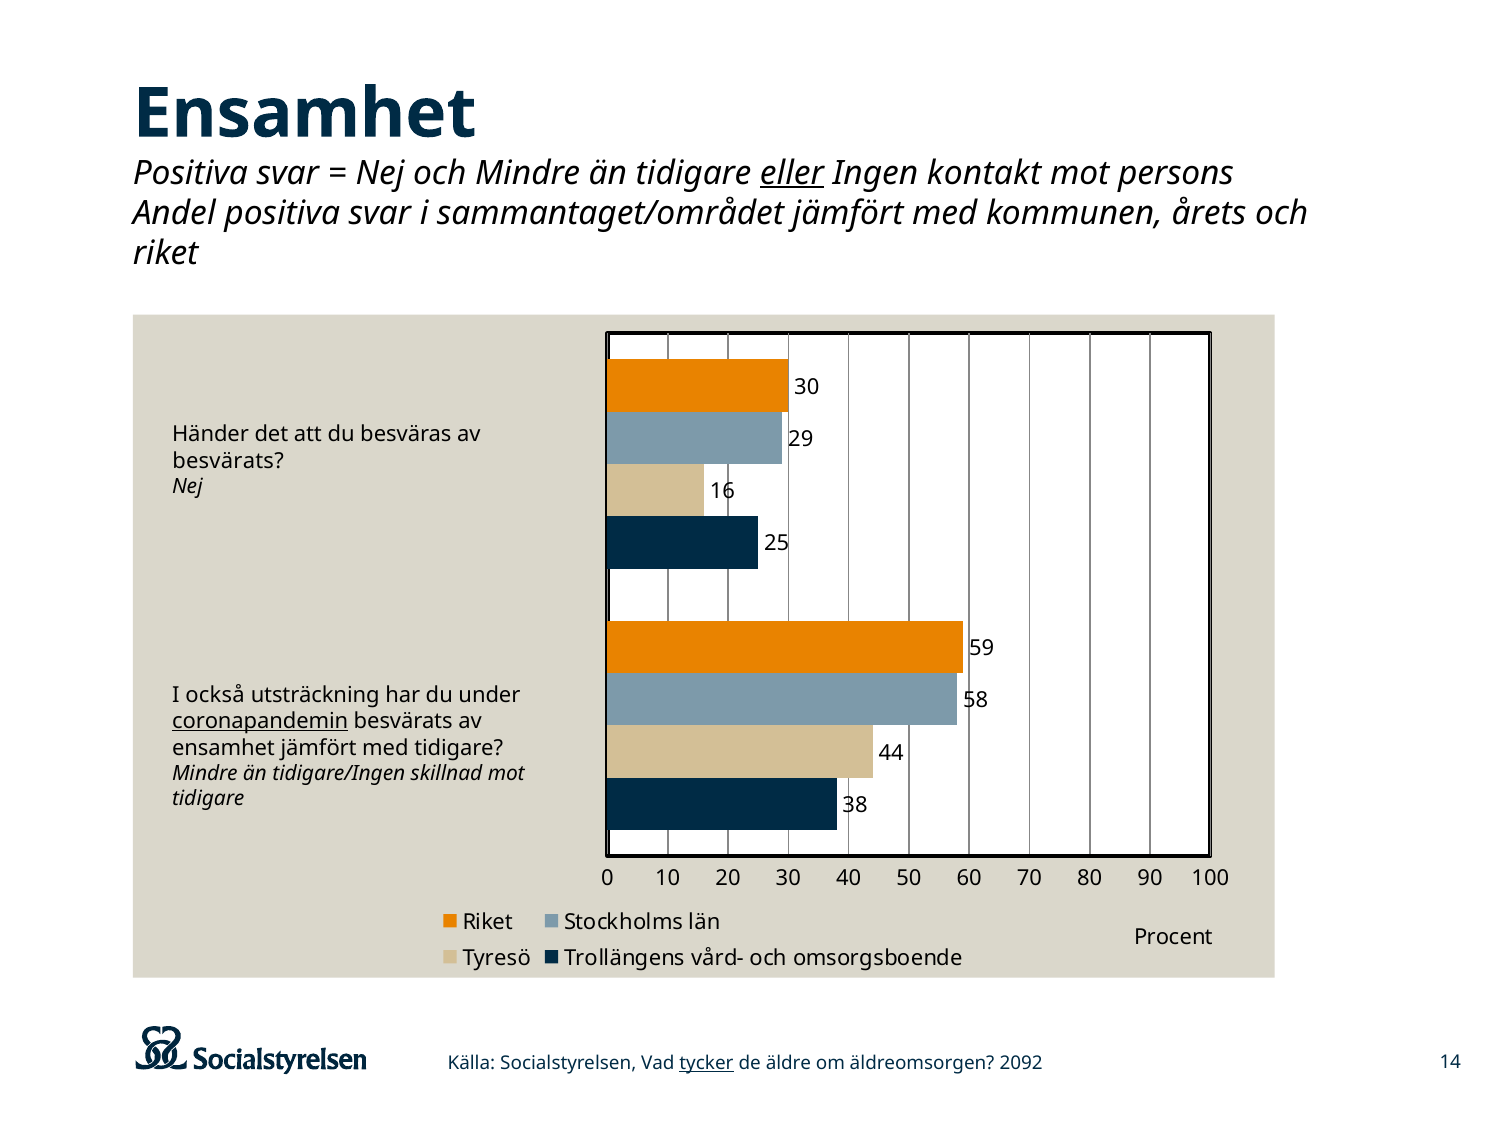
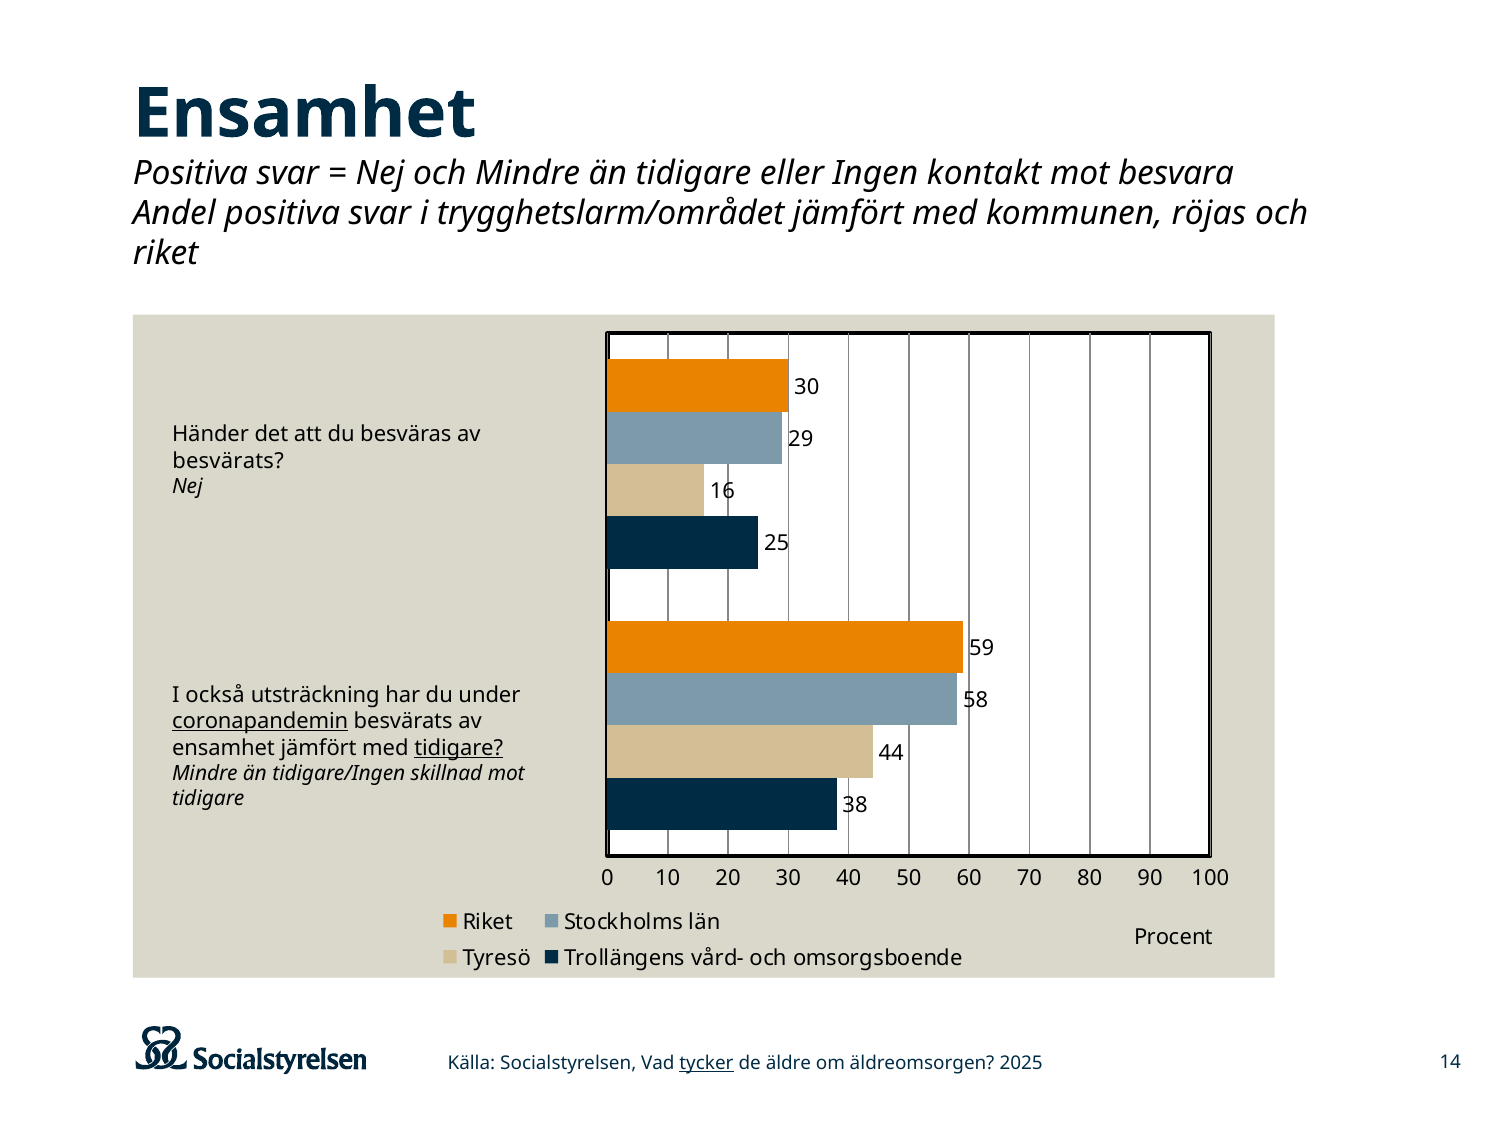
eller underline: present -> none (792, 173)
persons: persons -> besvara (1176, 173)
sammantaget/området: sammantaget/området -> trygghetslarm/området (611, 213)
årets: årets -> röjas (1209, 213)
tidigare underline: none -> present (459, 748)
2092: 2092 -> 2025 (1021, 1064)
